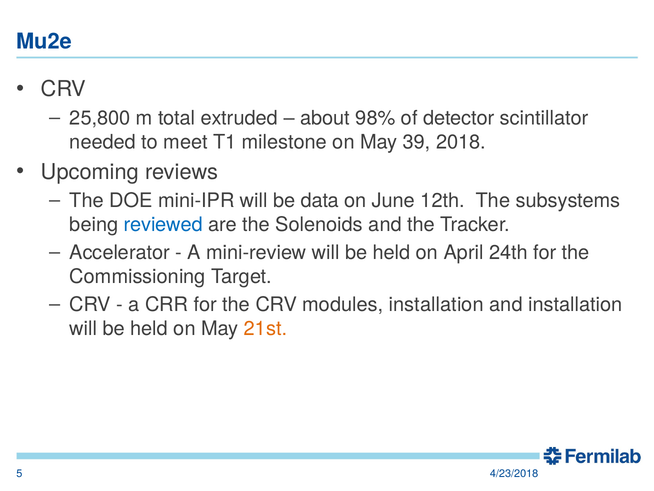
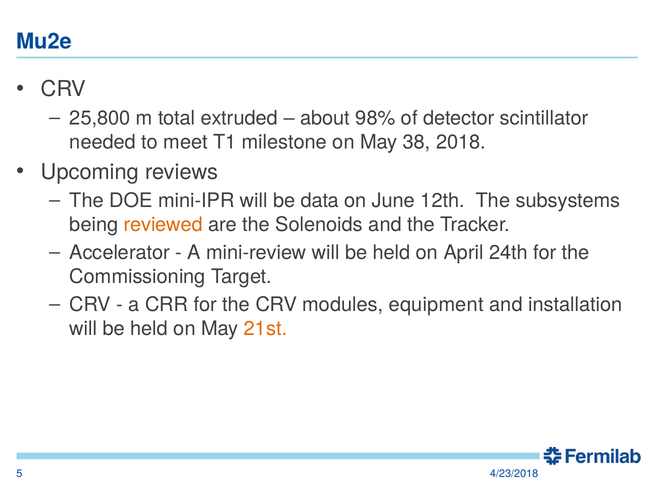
39: 39 -> 38 (417, 142)
reviewed colour: blue -> orange (163, 225)
modules installation: installation -> equipment (436, 304)
